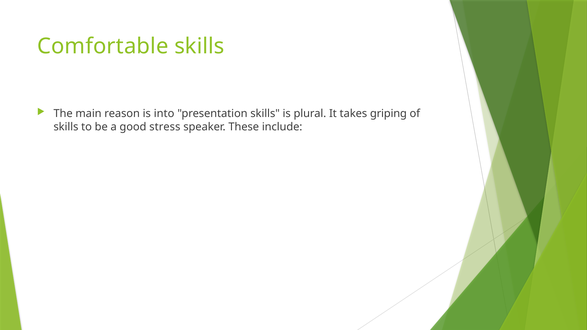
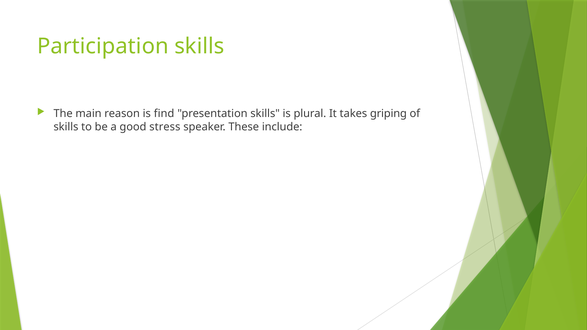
Comfortable: Comfortable -> Participation (103, 46)
into: into -> find (164, 114)
